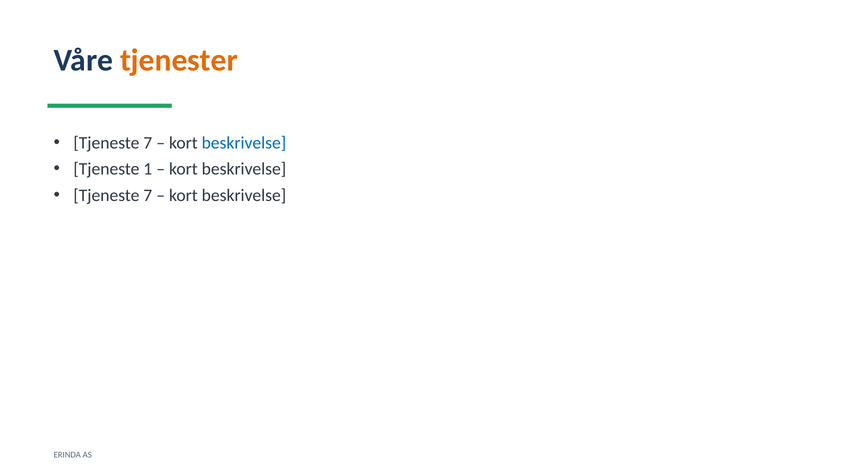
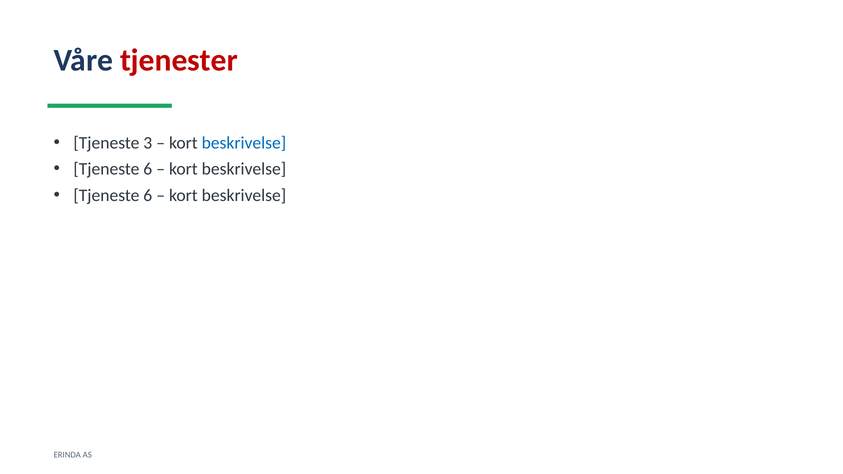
tjenester colour: orange -> red (179, 60)
7: 7 -> 3 (148, 143)
1: 1 -> 6 (148, 169)
7: 7 -> 6 (148, 195)
